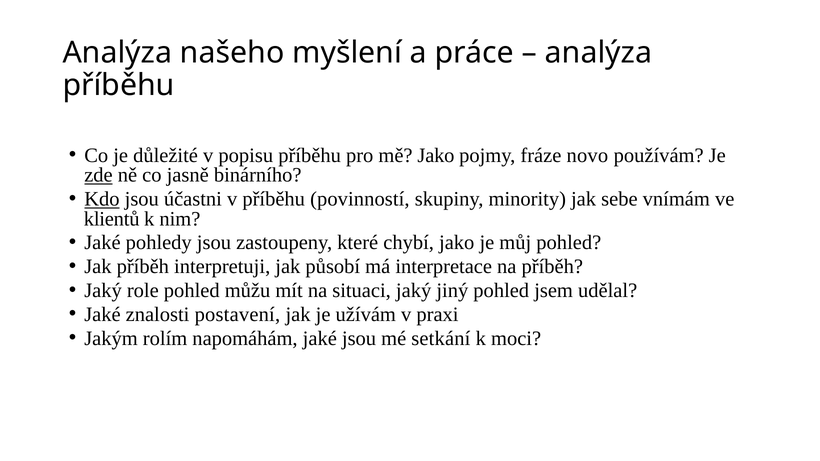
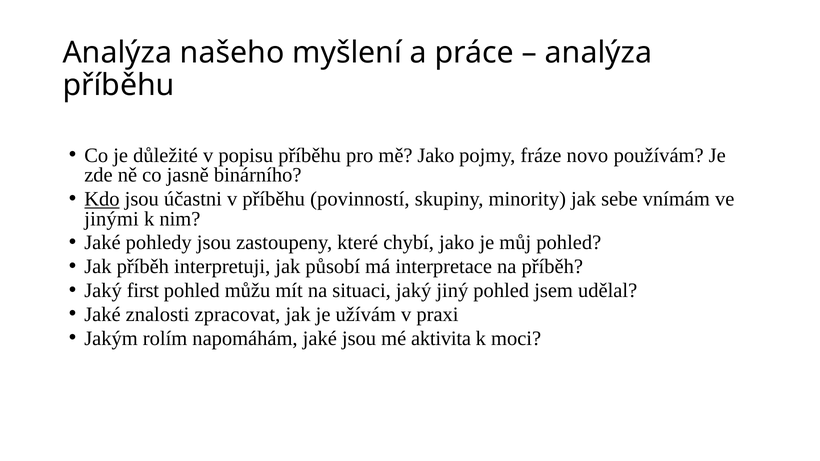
zde underline: present -> none (98, 175)
klientů: klientů -> jinými (111, 219)
role: role -> first (143, 291)
postavení: postavení -> zpracovat (237, 315)
setkání: setkání -> aktivita (441, 339)
